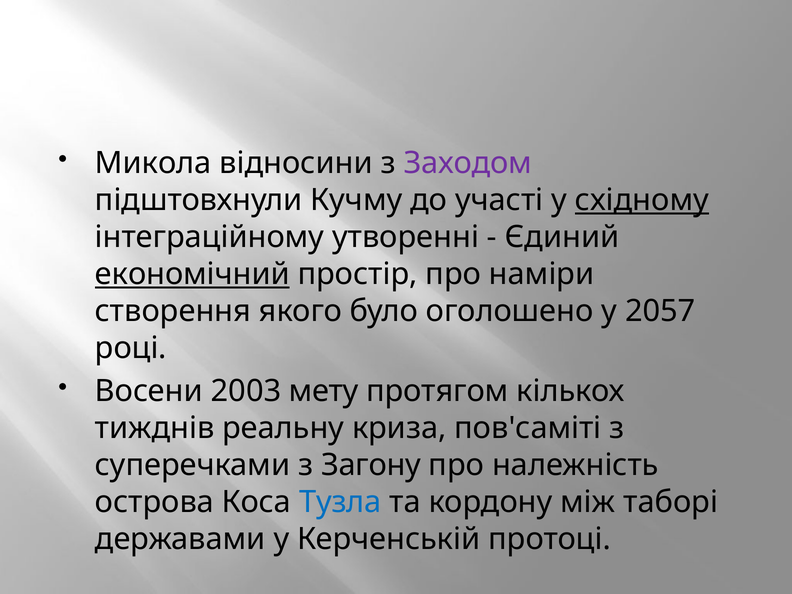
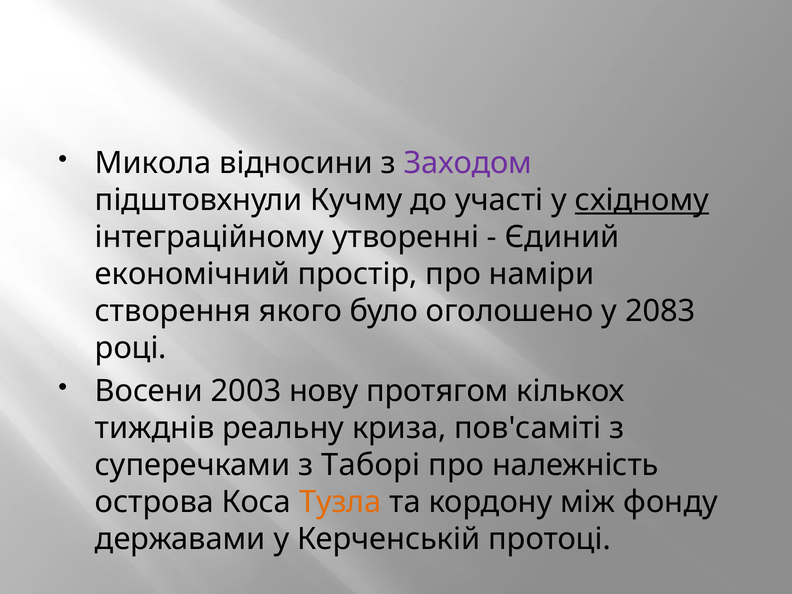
економічний underline: present -> none (192, 274)
2057: 2057 -> 2083 (660, 311)
мету: мету -> нову (324, 391)
Загону: Загону -> Таборі (371, 465)
Тузла colour: blue -> orange (340, 502)
таборі: таборі -> фонду (671, 502)
